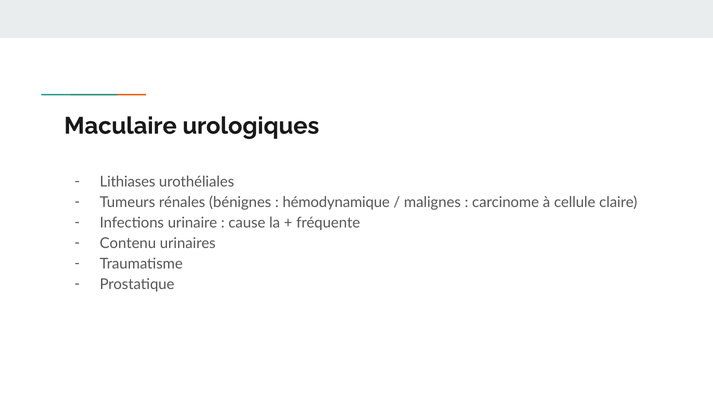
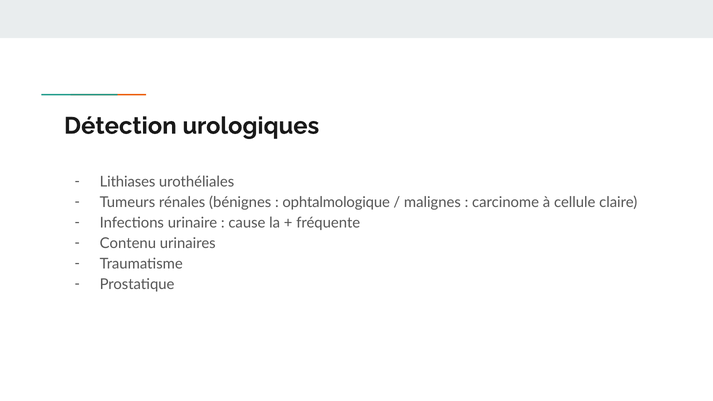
Maculaire: Maculaire -> Détection (120, 126)
hémodynamique: hémodynamique -> ophtalmologique (336, 202)
